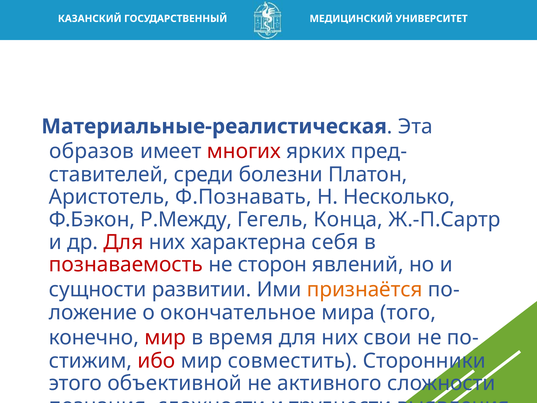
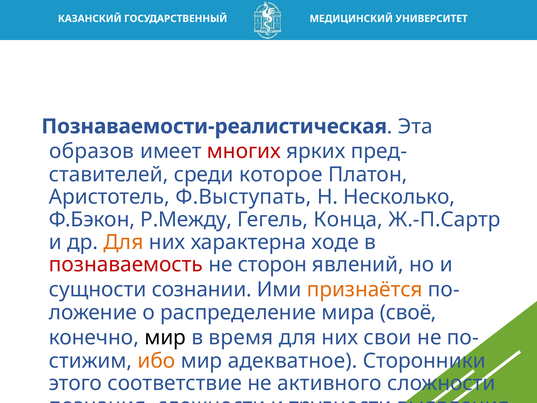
Материальные-реалистическая: Материальные-реалистическая -> Познаваемости-реалистическая (214, 126)
болезни: болезни -> которое (281, 174)
Ф.Познавать: Ф.Познавать -> Ф.Выступать (243, 197)
Для colour: red -> orange (123, 242)
себя: себя -> ходе (335, 242)
развитии: развитии -> сознании (202, 289)
окончательное: окончательное -> распределение (238, 313)
того: того -> своё (408, 313)
мир colour: red -> black (165, 337)
ибо colour: red -> orange (156, 361)
совместить: совместить -> адекватное (293, 361)
объективной: объективной -> соответствие (175, 383)
